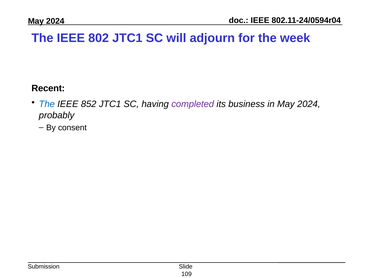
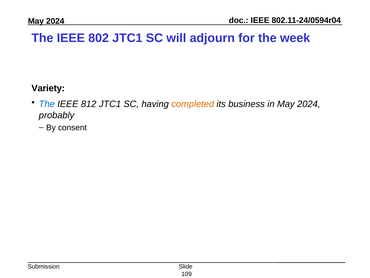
Recent: Recent -> Variety (48, 88)
852: 852 -> 812 (89, 104)
completed colour: purple -> orange (193, 104)
